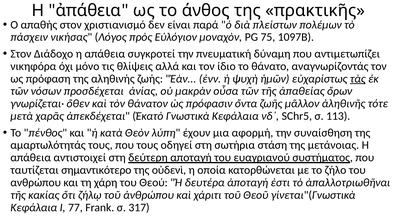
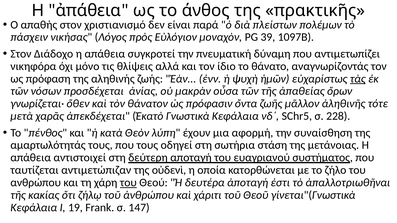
75: 75 -> 39 (268, 37)
113: 113 -> 228 (338, 116)
σημαντικότερο: σημαντικότερο -> αντιμετώπιζαν (96, 170)
του underline: none -> present (128, 183)
77: 77 -> 19 (75, 208)
317: 317 -> 147 (139, 208)
